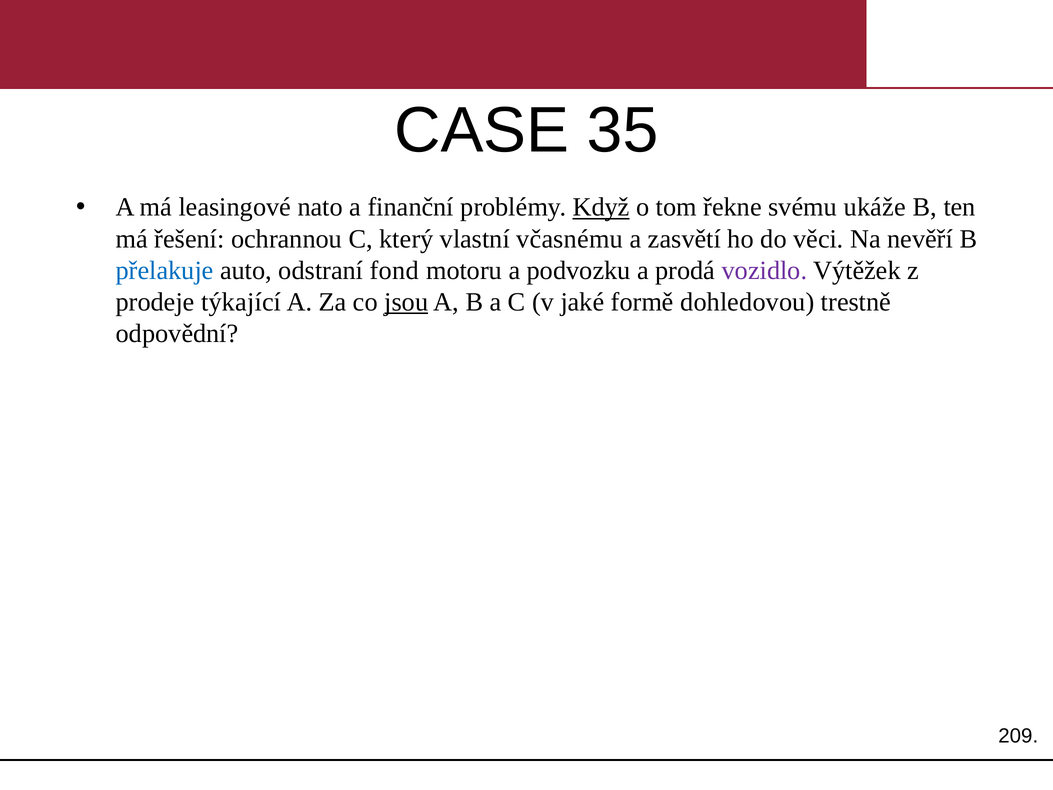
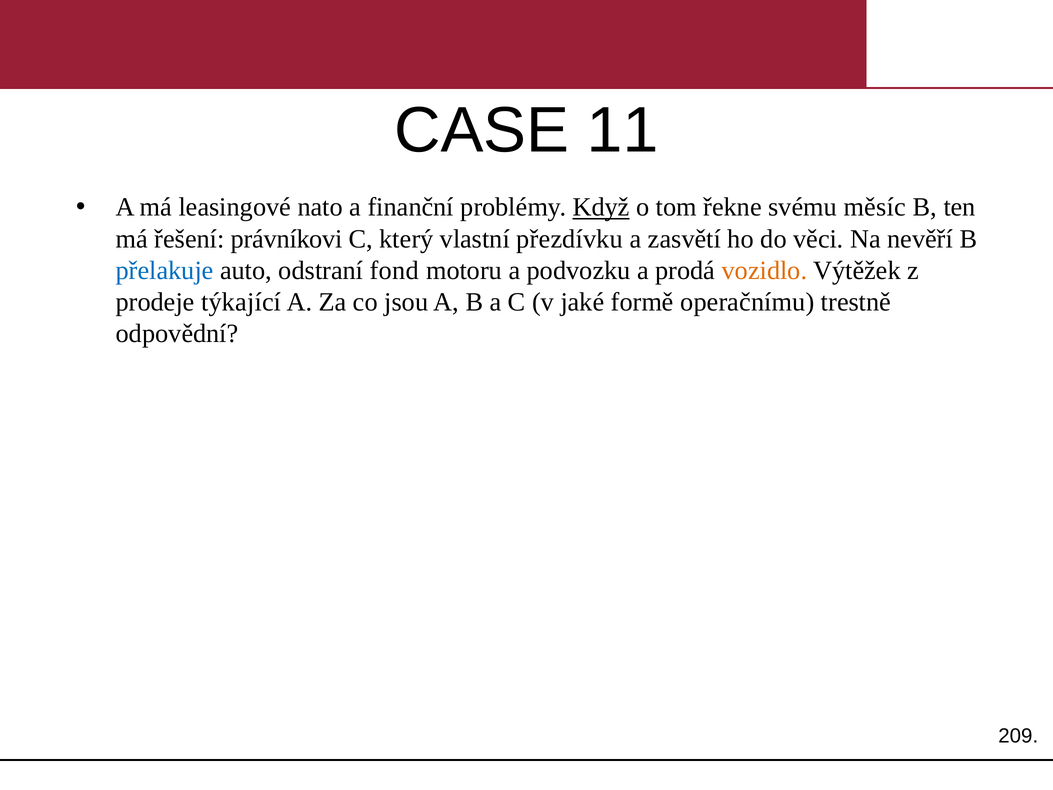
35: 35 -> 11 (623, 131)
ukáže: ukáže -> měsíc (875, 207)
ochrannou: ochrannou -> právníkovi (287, 239)
včasnému: včasnému -> přezdívku (570, 239)
vozidlo colour: purple -> orange (764, 270)
jsou underline: present -> none (406, 302)
dohledovou: dohledovou -> operačnímu (747, 302)
